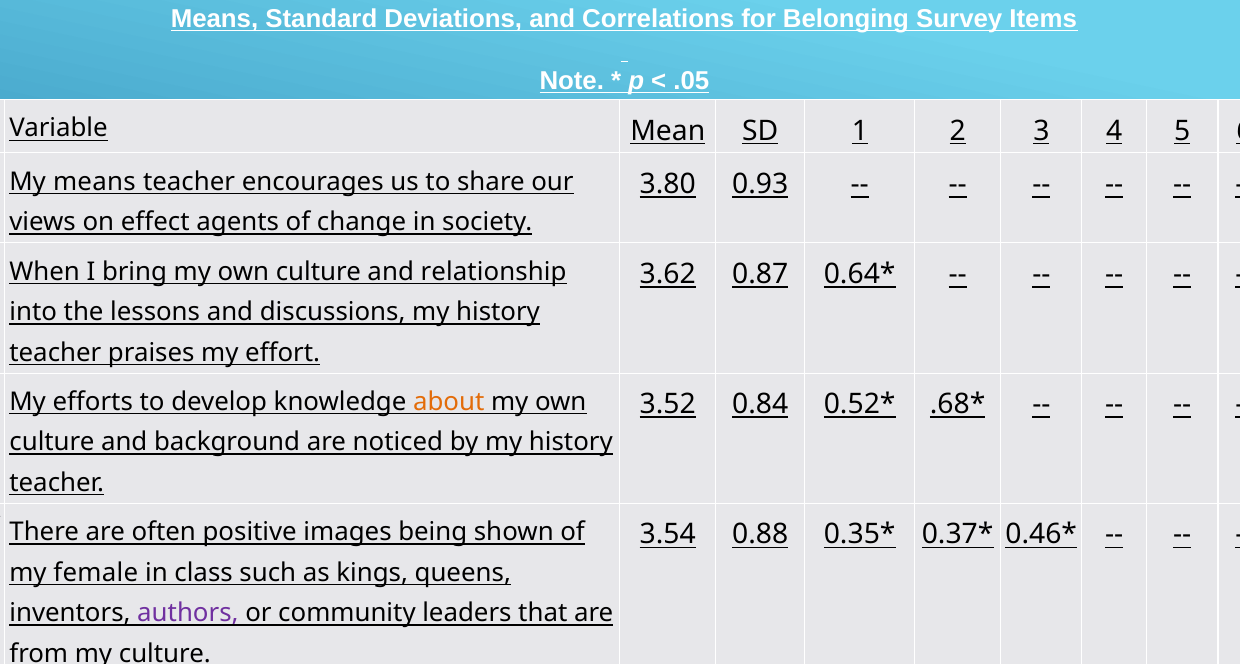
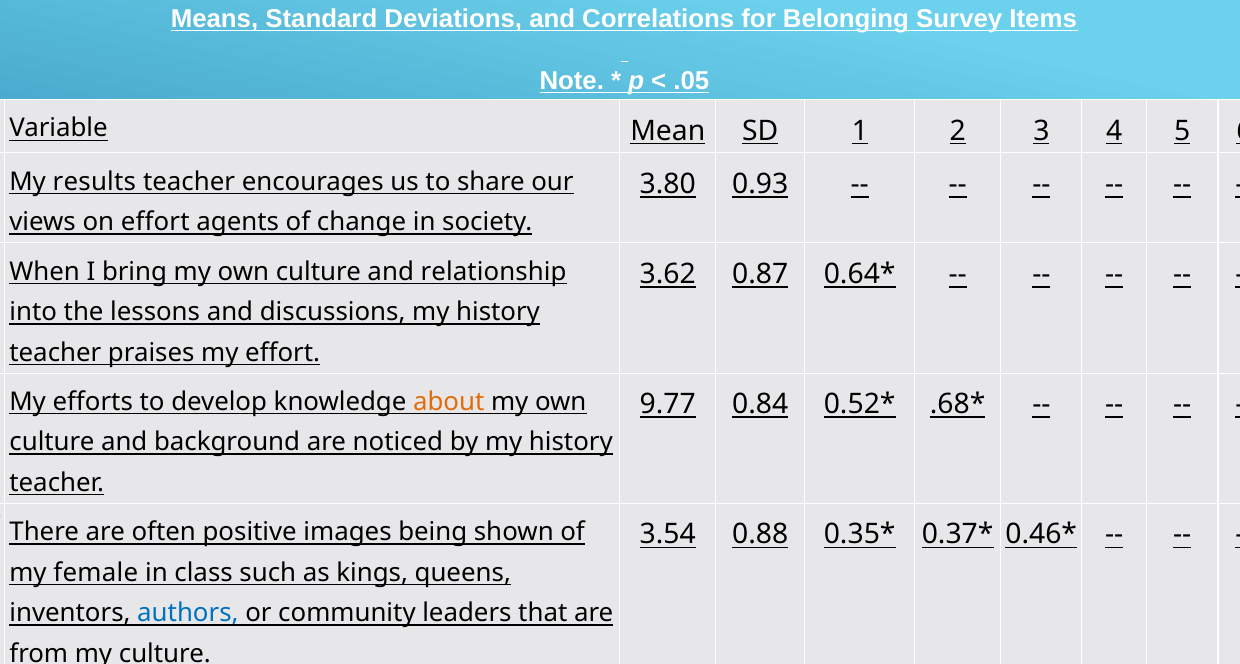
My means: means -> results (94, 182)
on effect: effect -> effort (155, 222)
3.52: 3.52 -> 9.77 (668, 405)
authors colour: purple -> blue (188, 613)
